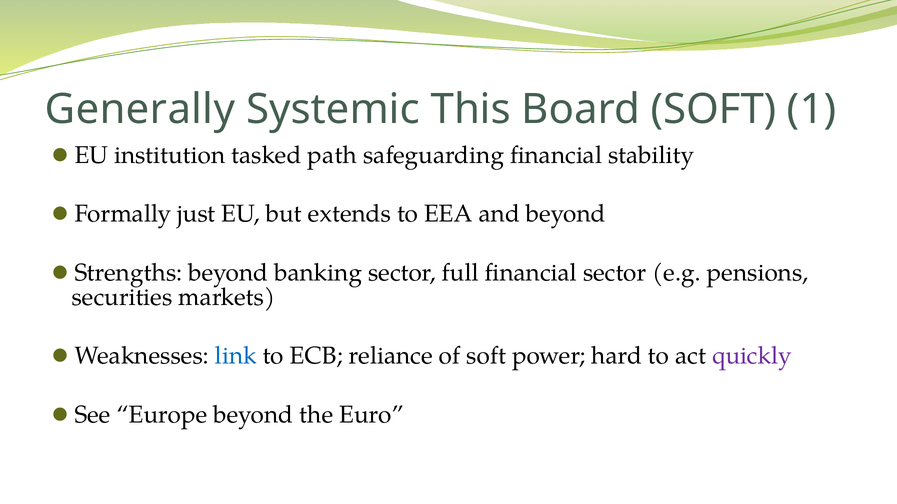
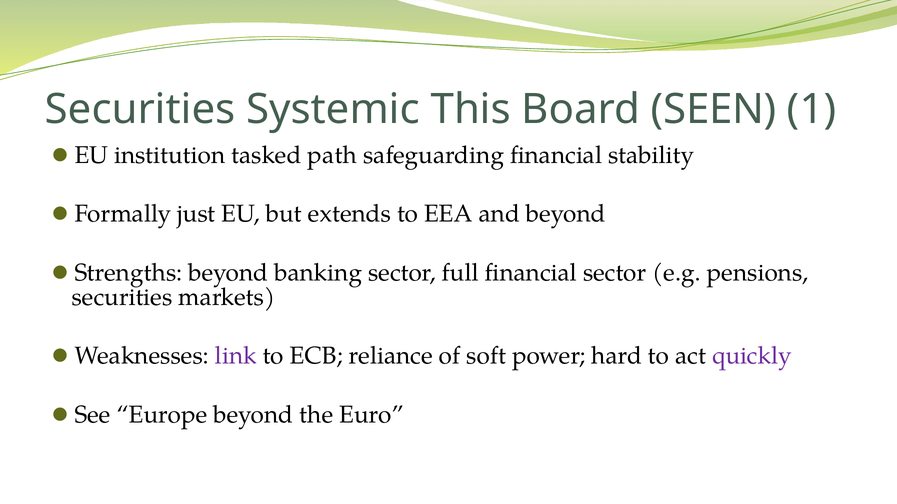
Generally: Generally -> Securities (140, 110)
Board SOFT: SOFT -> SEEN (714, 110)
link colour: blue -> purple (236, 356)
